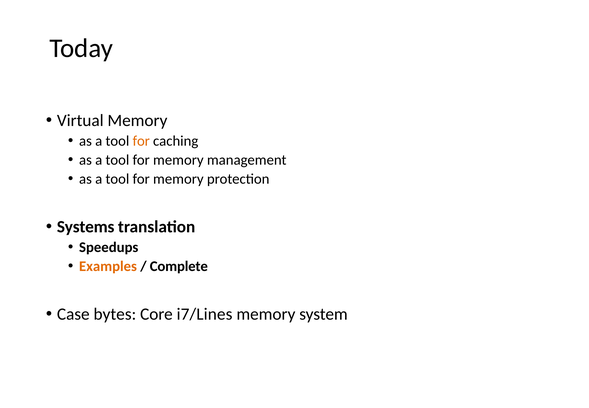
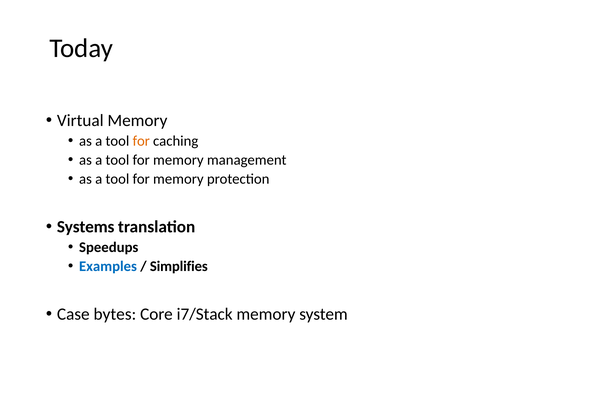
Examples colour: orange -> blue (108, 266)
Complete: Complete -> Simplifies (179, 266)
i7/Lines: i7/Lines -> i7/Stack (205, 314)
